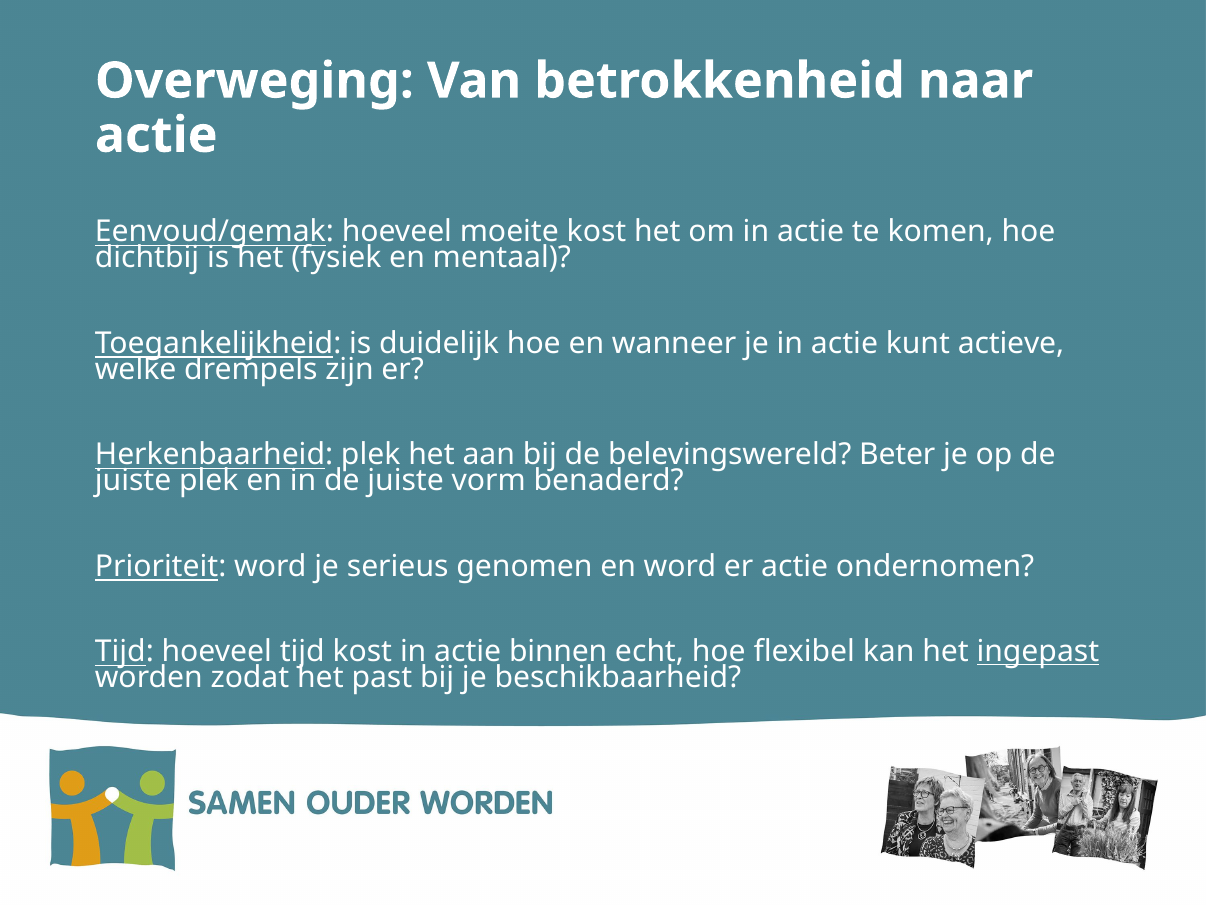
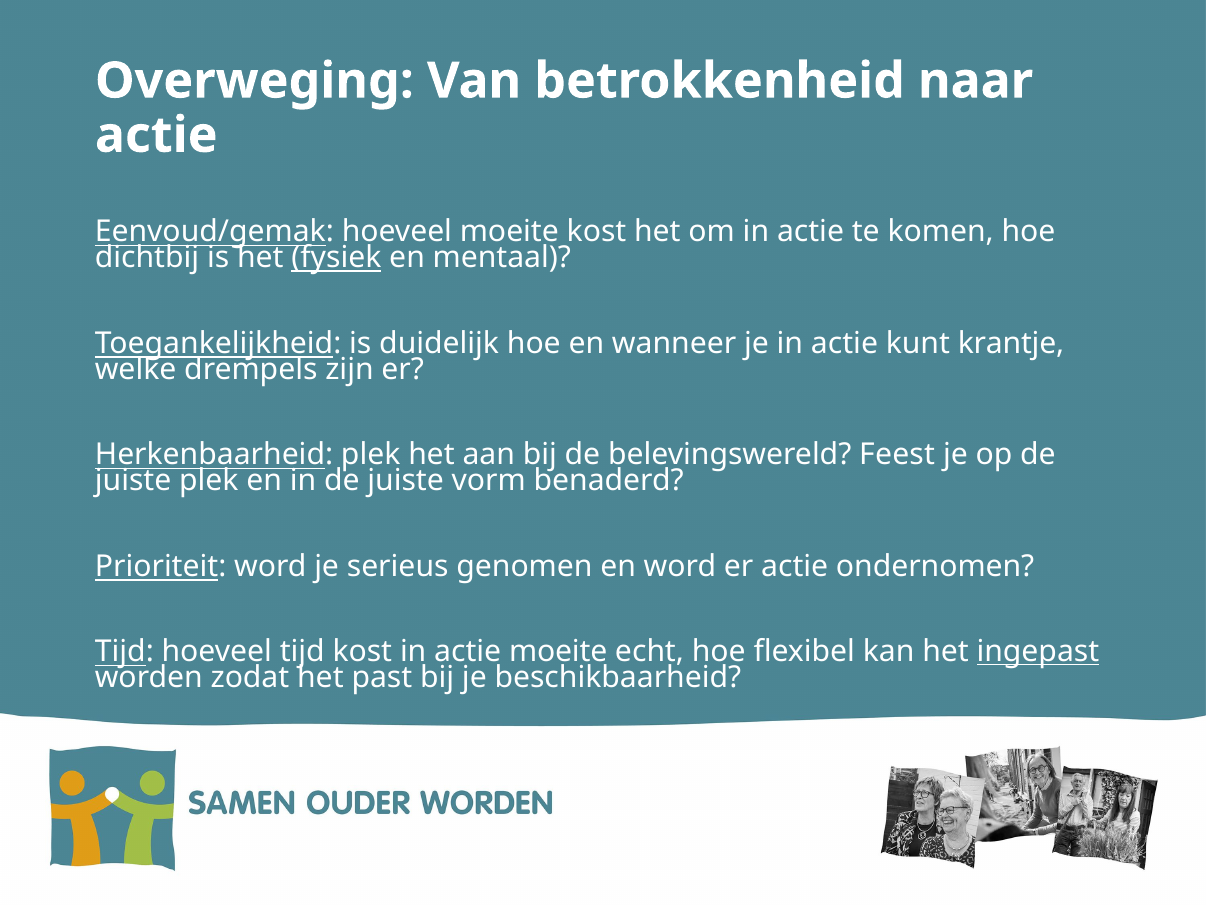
fysiek underline: none -> present (336, 258)
actieve: actieve -> krantje (1011, 343)
Beter: Beter -> Feest (897, 454)
actie binnen: binnen -> moeite (558, 651)
